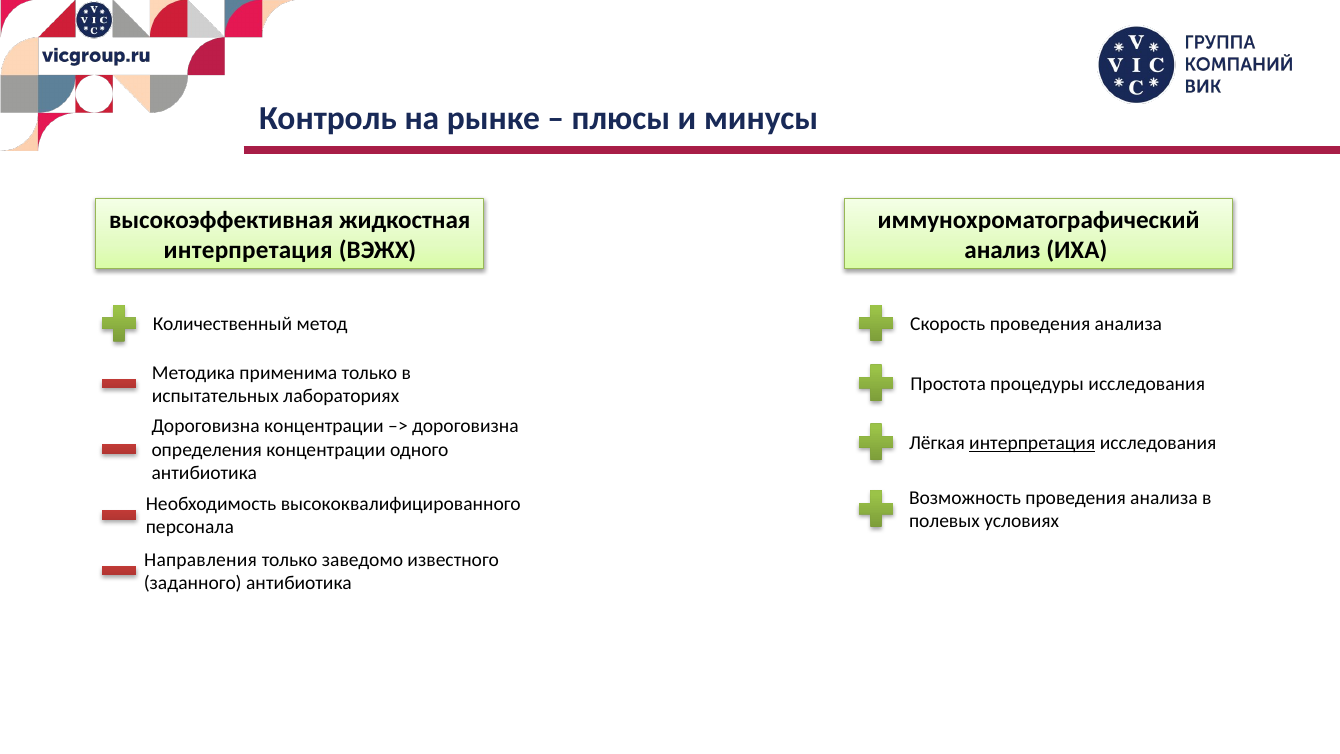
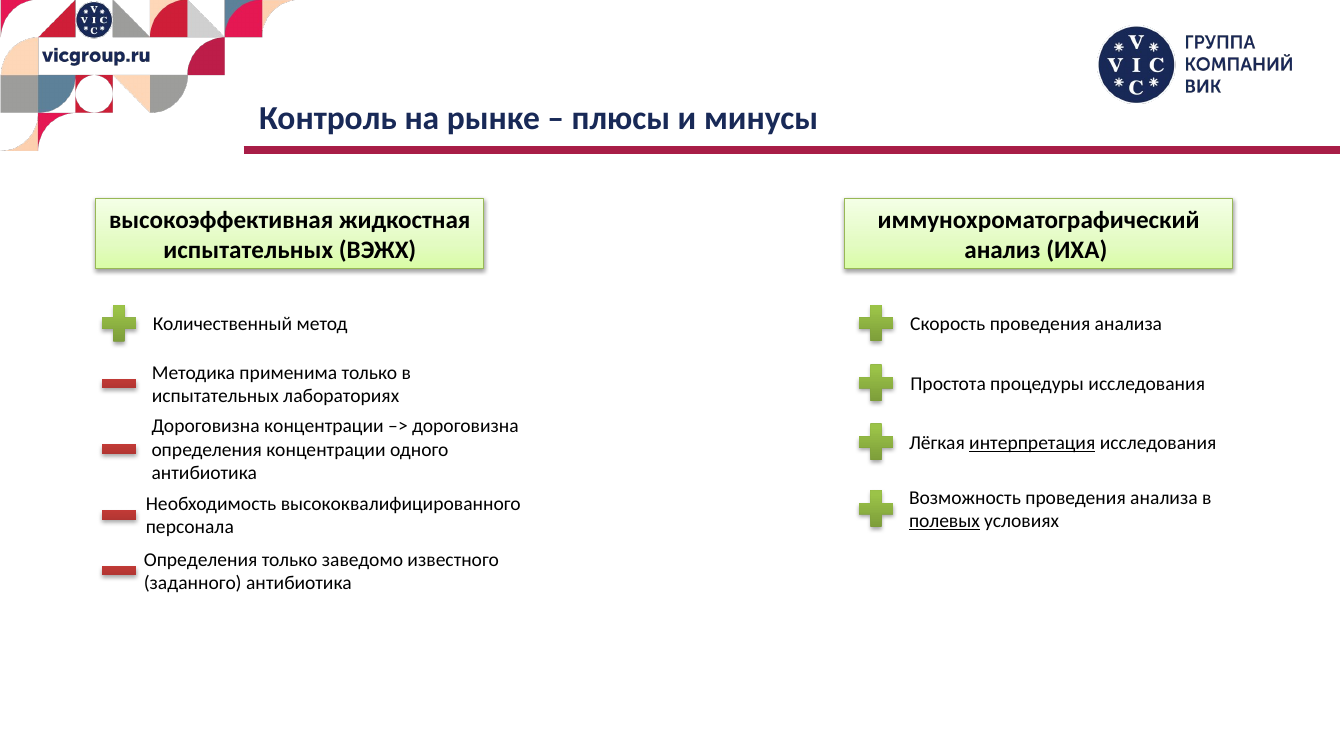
интерпретация: интерпретация -> испытательных (248, 250)
полевых underline: none -> present (944, 521)
Направления: Направления -> Определения (201, 559)
